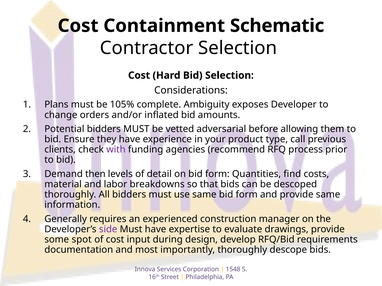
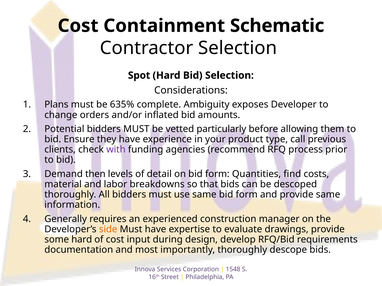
Cost: Cost -> Spot (139, 76)
105%: 105% -> 635% (122, 105)
adversarial: adversarial -> particularly (221, 129)
side colour: purple -> orange (108, 230)
some spot: spot -> hard (82, 240)
